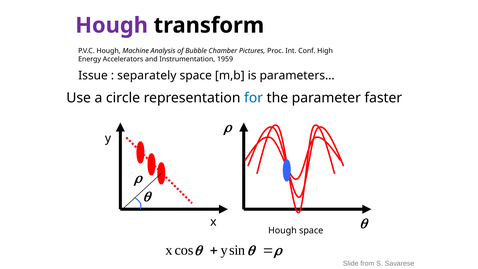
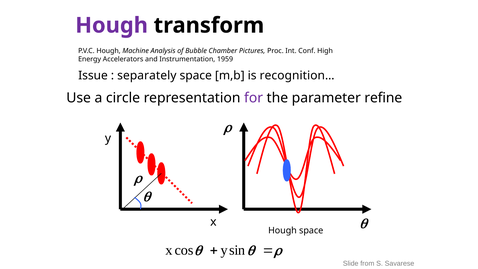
parameters…: parameters… -> recognition… (297, 75)
for colour: blue -> purple (254, 98)
faster: faster -> refine (383, 98)
